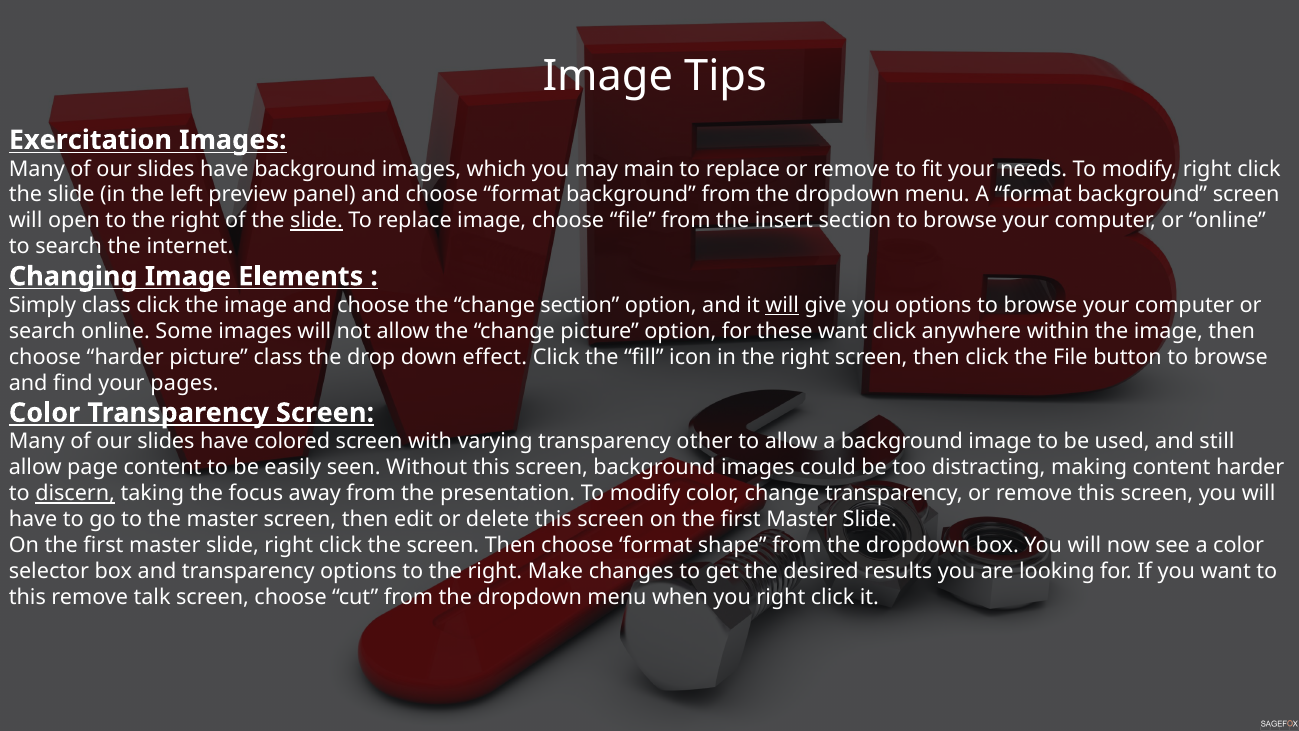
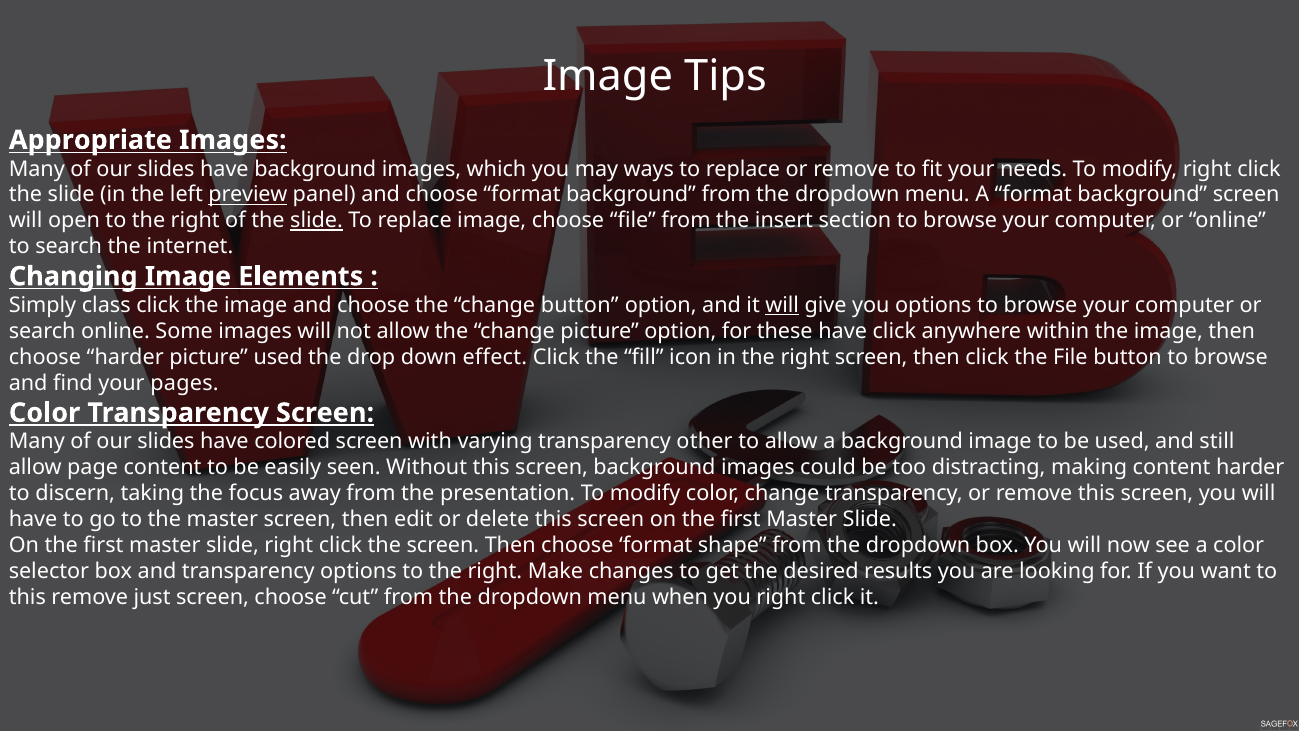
Exercitation: Exercitation -> Appropriate (90, 140)
main: main -> ways (649, 169)
preview underline: none -> present (248, 195)
change section: section -> button (580, 305)
these want: want -> have (843, 331)
picture class: class -> used (278, 357)
discern underline: present -> none (75, 493)
talk: talk -> just (152, 597)
